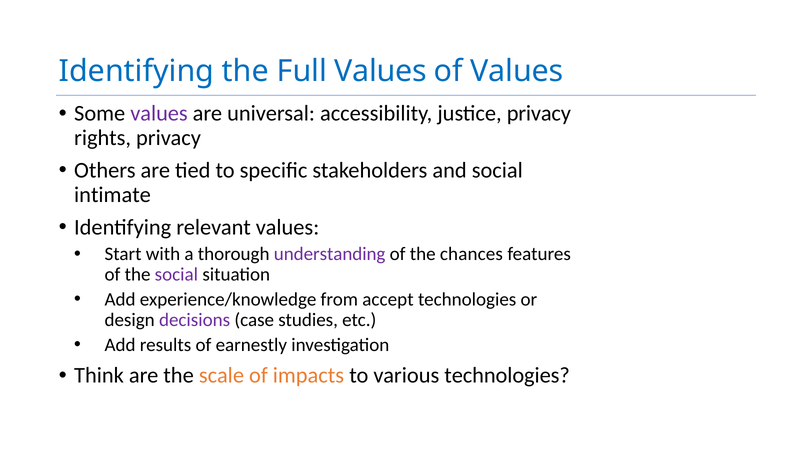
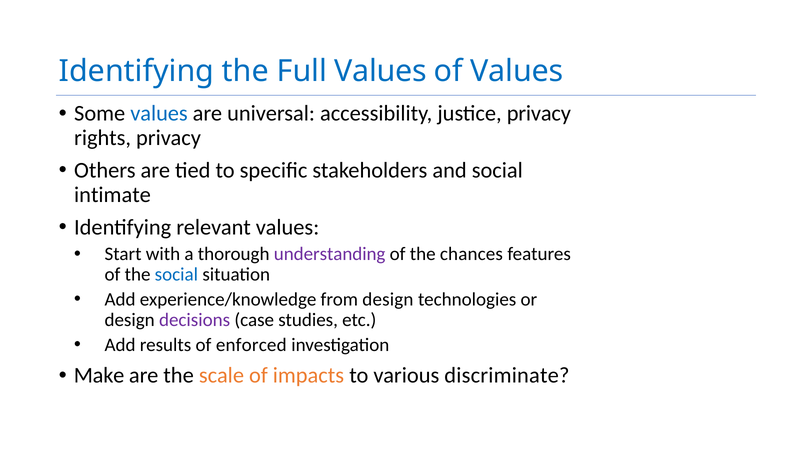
values colour: purple -> blue (159, 113)
social colour: purple -> blue (176, 274)
from accept: accept -> design (388, 299)
earnestly: earnestly -> enforced (251, 345)
Think: Think -> Make (99, 375)
various technologies: technologies -> discriminate (507, 375)
